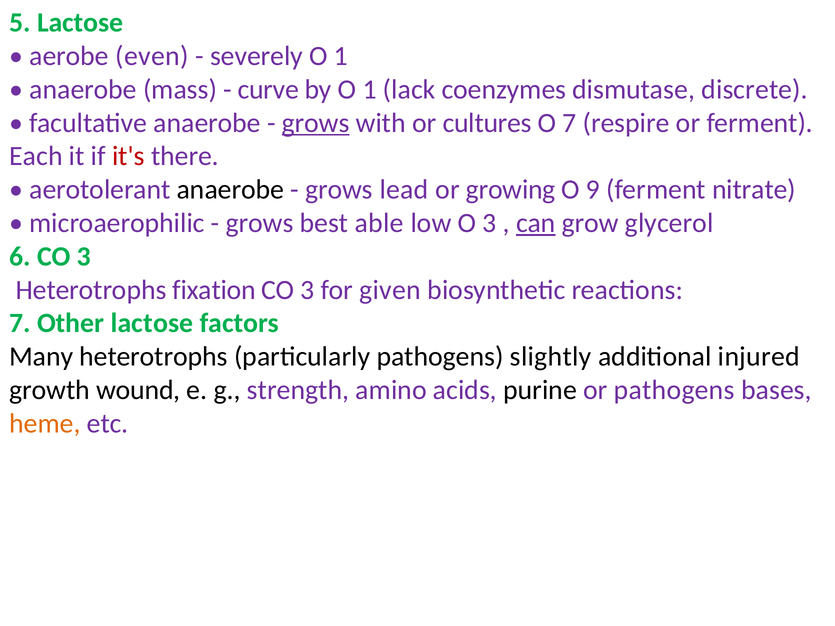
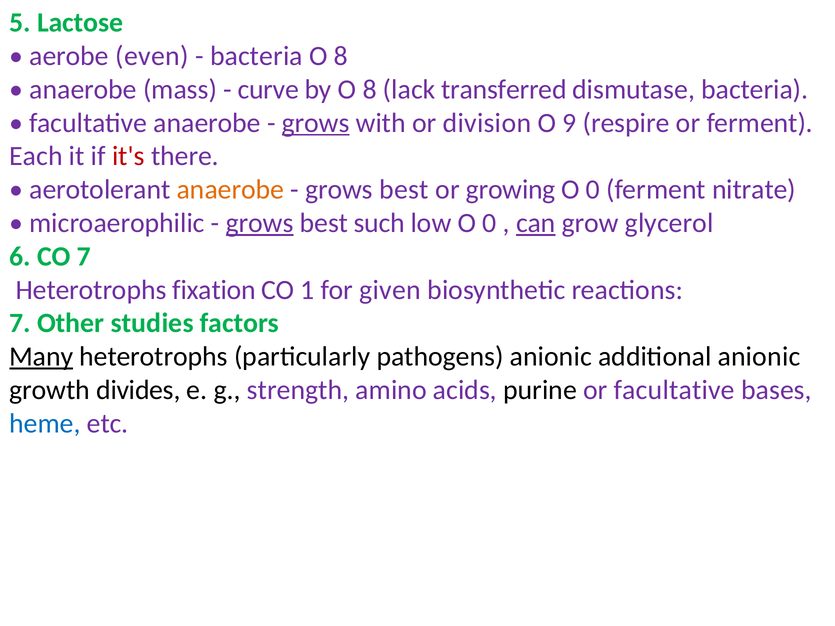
severely: severely -> bacteria (256, 56)
1: 1 -> 8 (341, 56)
by O 1: 1 -> 8 (370, 90)
coenzymes: coenzymes -> transferred (504, 90)
dismutase discrete: discrete -> bacteria (755, 90)
cultures: cultures -> division (487, 123)
O 7: 7 -> 9 (569, 123)
anaerobe colour: black -> orange (230, 190)
lead: lead -> best (404, 190)
9: 9 -> 0 (593, 190)
grows underline: none -> present (260, 223)
able: able -> such (379, 223)
low O 3: 3 -> 0 (489, 223)
6 CO 3: 3 -> 7 (84, 257)
3: 3 -> 1 (308, 290)
Other lactose: lactose -> studies (152, 323)
Many underline: none -> present (41, 357)
pathogens slightly: slightly -> anionic (551, 357)
additional injured: injured -> anionic (759, 357)
wound: wound -> divides (138, 390)
or pathogens: pathogens -> facultative (674, 390)
heme colour: orange -> blue (45, 424)
